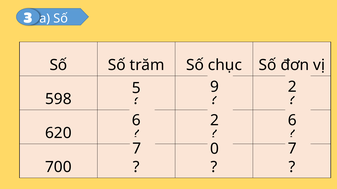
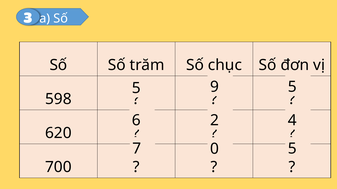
9 2: 2 -> 5 (292, 87)
2 6: 6 -> 4 (292, 121)
0 7: 7 -> 5 (292, 149)
